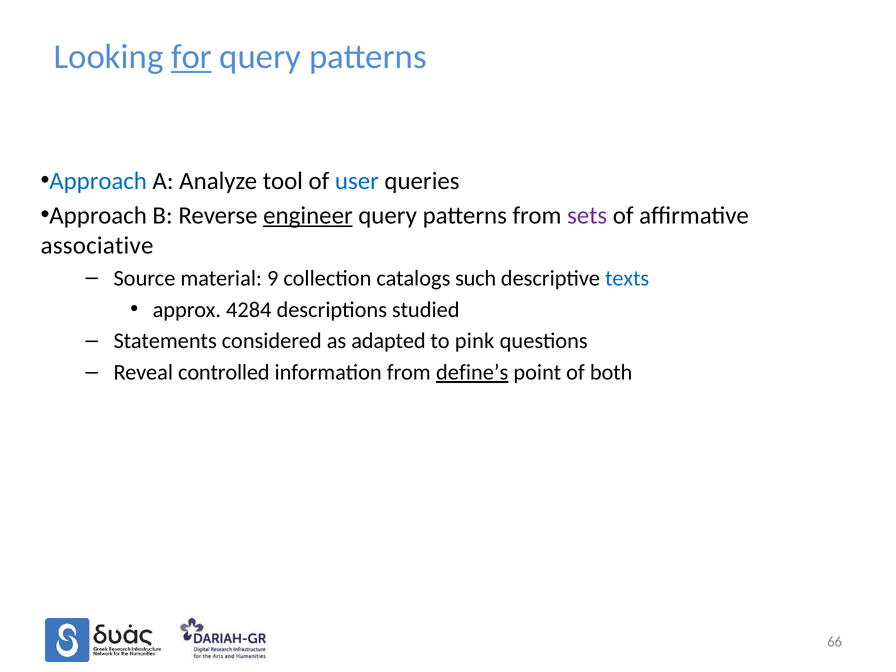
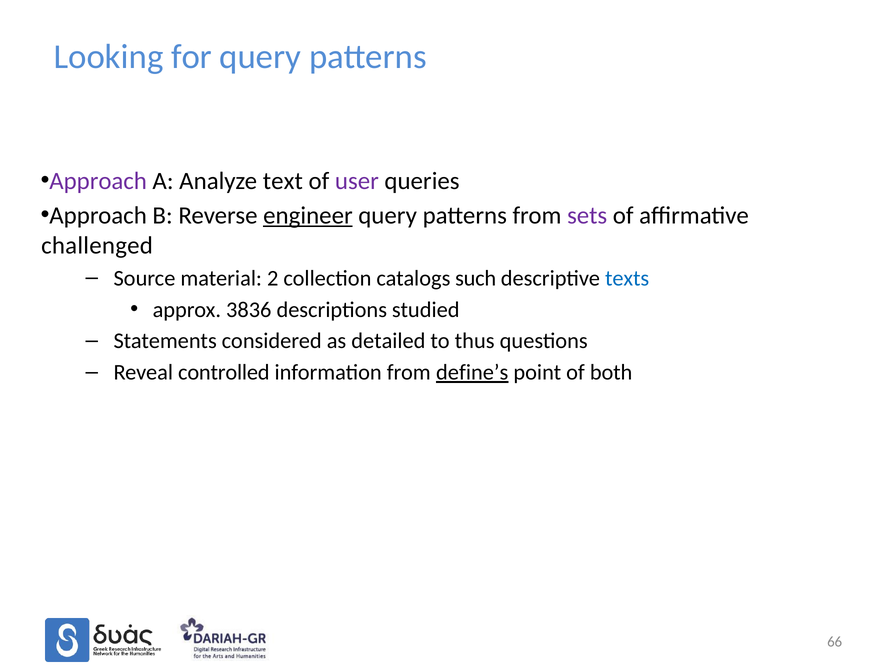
for underline: present -> none (192, 57)
Approach colour: blue -> purple (98, 181)
tool: tool -> text (283, 181)
user colour: blue -> purple (357, 181)
associative: associative -> challenged (97, 246)
9: 9 -> 2 (273, 278)
4284: 4284 -> 3836 (249, 310)
adapted: adapted -> detailed (388, 341)
pink: pink -> thus (475, 341)
